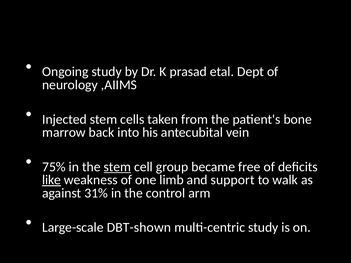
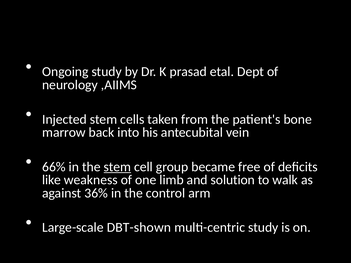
75%: 75% -> 66% (54, 167)
like underline: present -> none (52, 180)
support: support -> solution (233, 180)
31%: 31% -> 36% (96, 193)
